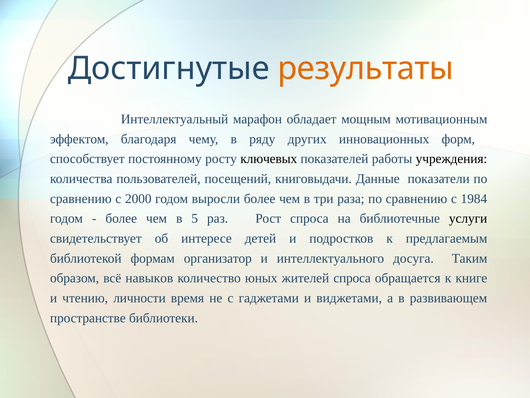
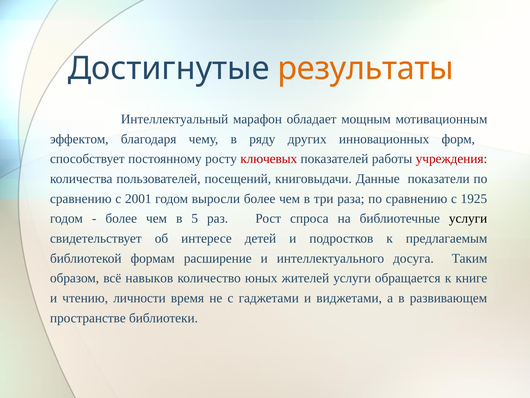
ключевых colour: black -> red (269, 159)
учреждения colour: black -> red (451, 159)
2000: 2000 -> 2001 (138, 198)
1984: 1984 -> 1925 (474, 198)
организатор: организатор -> расширение (218, 258)
жителей спроса: спроса -> услуги (352, 278)
